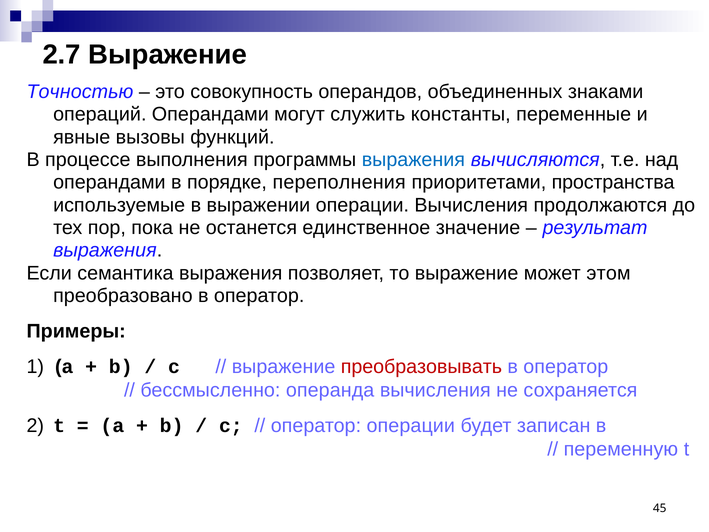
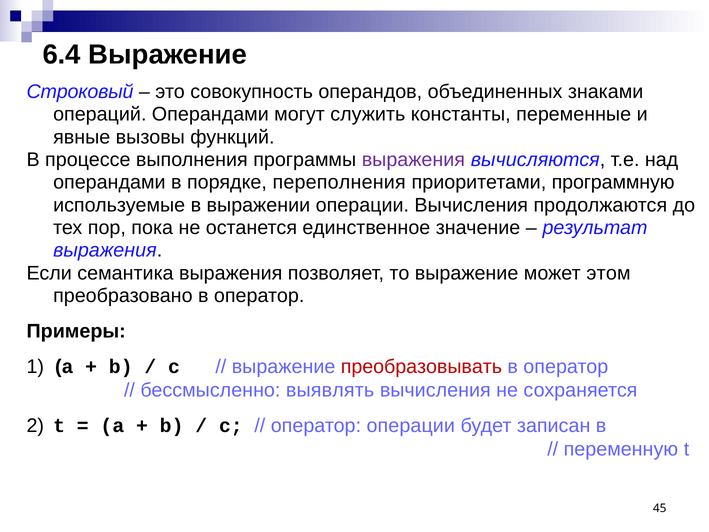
2.7: 2.7 -> 6.4 (62, 55)
Точностью: Точностью -> Строковый (80, 92)
выражения colour: blue -> purple (413, 160)
пространства: пространства -> программную (613, 182)
операнда: операнда -> выявлять (330, 390)
